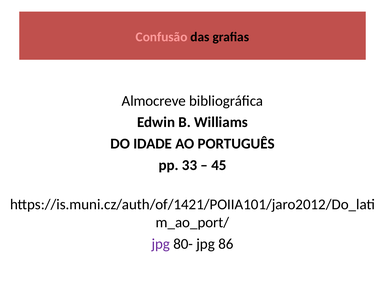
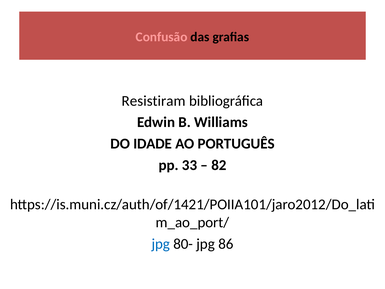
Almocreve: Almocreve -> Resistiram (154, 101)
45: 45 -> 82 (219, 165)
jpg colour: purple -> blue (161, 244)
